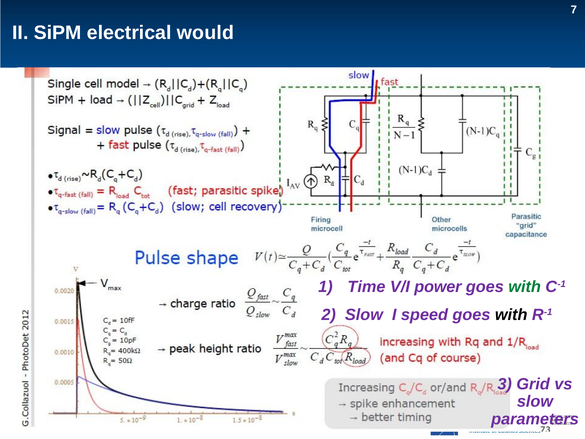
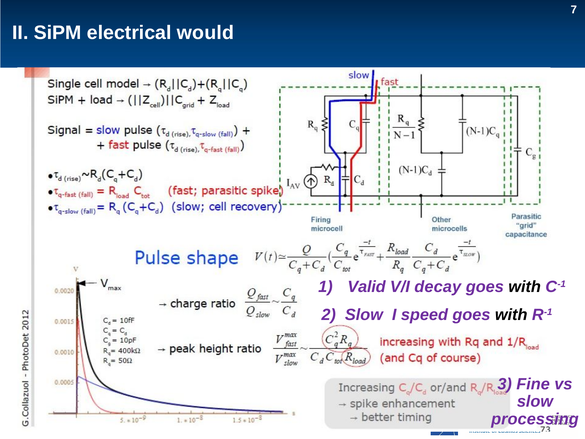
Time: Time -> Valid (367, 287)
power: power -> decay (438, 287)
with colour: green -> black (525, 287)
Grid: Grid -> Fine (533, 384)
parameters: parameters -> processing (535, 419)
